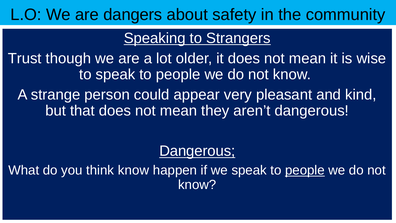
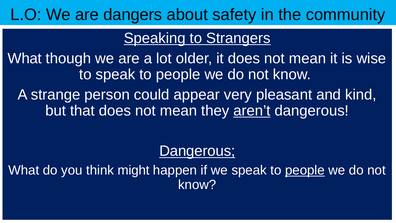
Trust: Trust -> What (25, 58)
aren’t underline: none -> present (252, 111)
think know: know -> might (134, 170)
